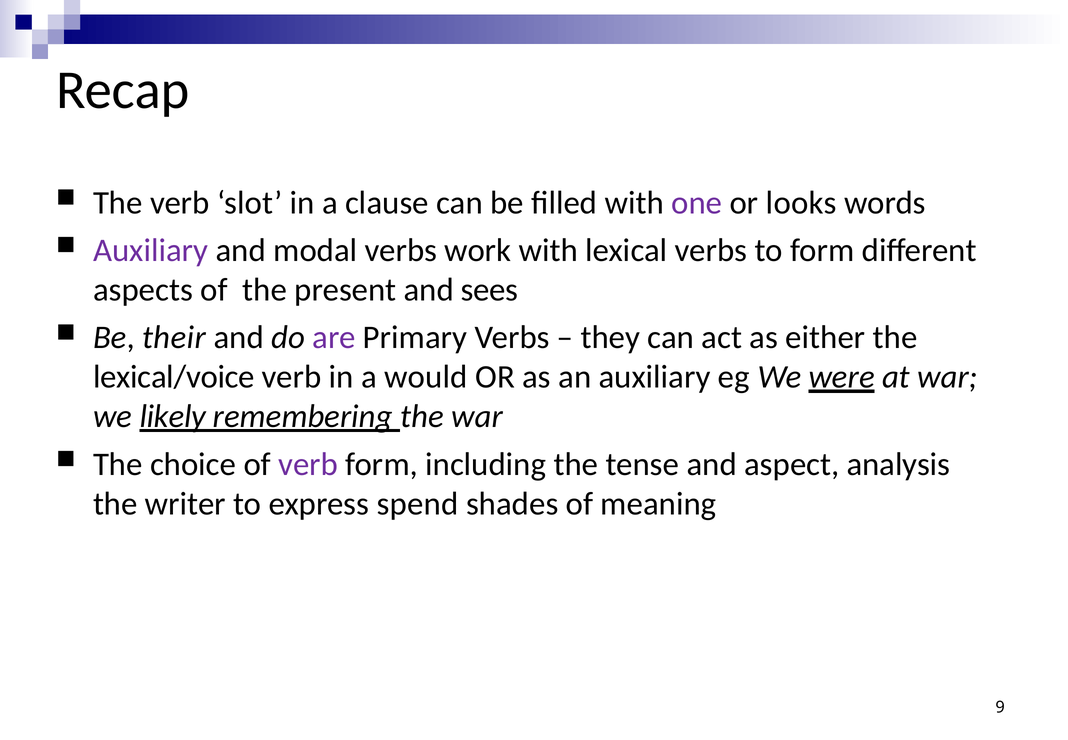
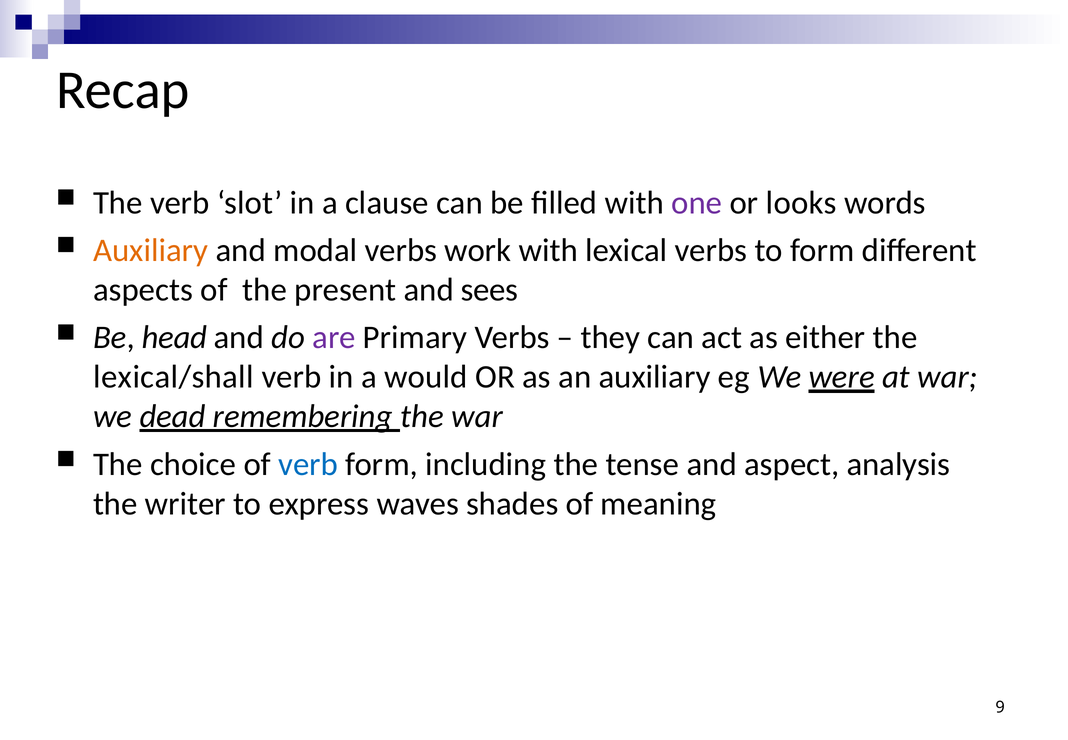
Auxiliary colour: purple -> orange (151, 250)
their: their -> head (174, 337)
lexical/voice: lexical/voice -> lexical/shall (174, 377)
likely: likely -> dead (173, 416)
verb colour: purple -> blue (308, 464)
spend: spend -> waves (418, 503)
